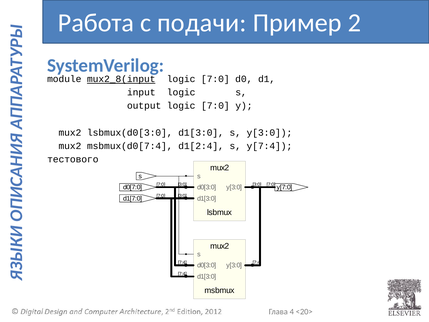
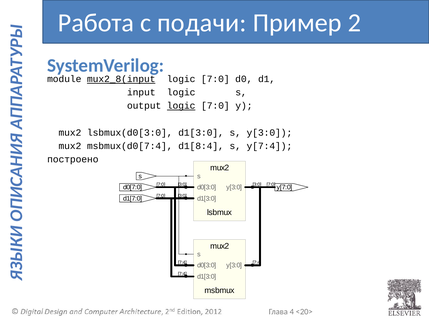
logic underline: none -> present (181, 106)
d1[2:4: d1[2:4 -> d1[8:4 (201, 146)
тестового: тестового -> построено (73, 159)
